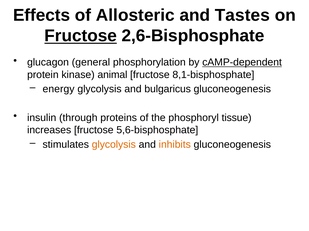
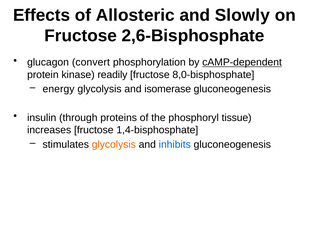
Tastes: Tastes -> Slowly (242, 15)
Fructose underline: present -> none (81, 36)
general: general -> convert (91, 63)
animal: animal -> readily (112, 75)
8,1-bisphosphate: 8,1-bisphosphate -> 8,0-bisphosphate (213, 75)
bulgaricus: bulgaricus -> isomerase (168, 89)
5,6-bisphosphate: 5,6-bisphosphate -> 1,4-bisphosphate (157, 130)
inhibits colour: orange -> blue (175, 145)
